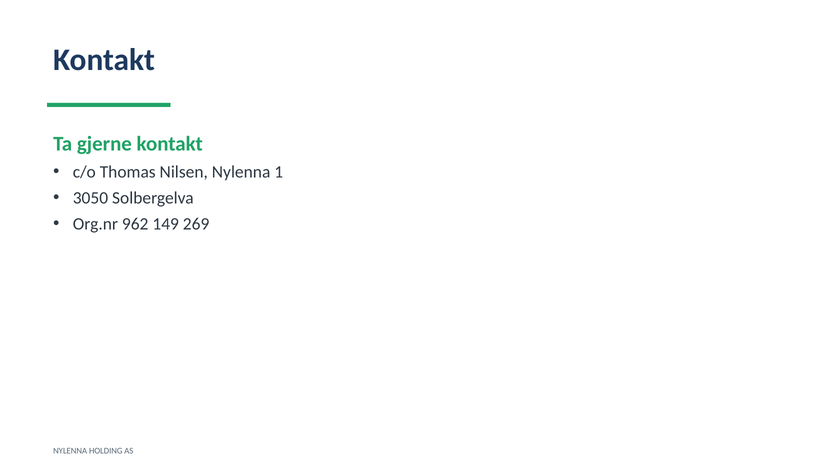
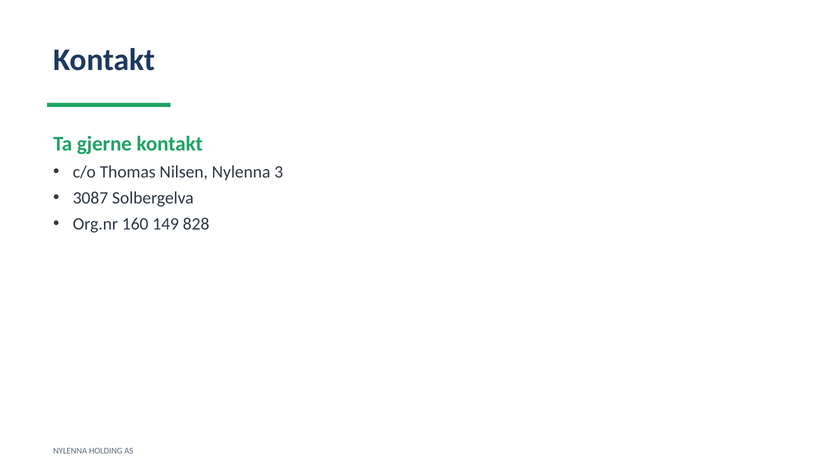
1: 1 -> 3 (279, 172)
3050: 3050 -> 3087 (90, 198)
962: 962 -> 160 (135, 224)
269: 269 -> 828 (196, 224)
